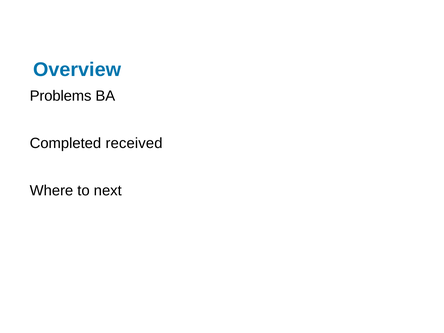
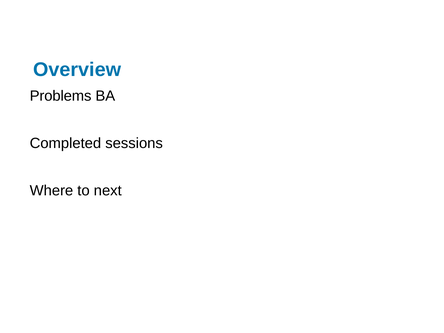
received: received -> sessions (134, 143)
